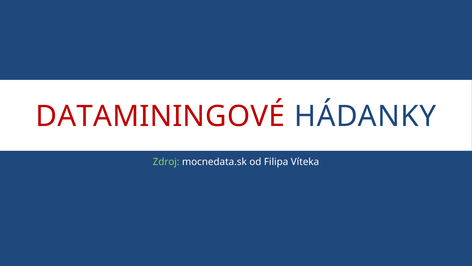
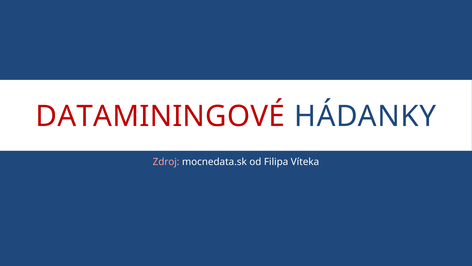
Zdroj colour: light green -> pink (166, 162)
